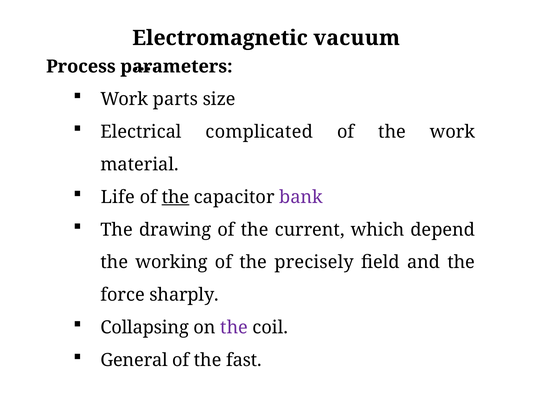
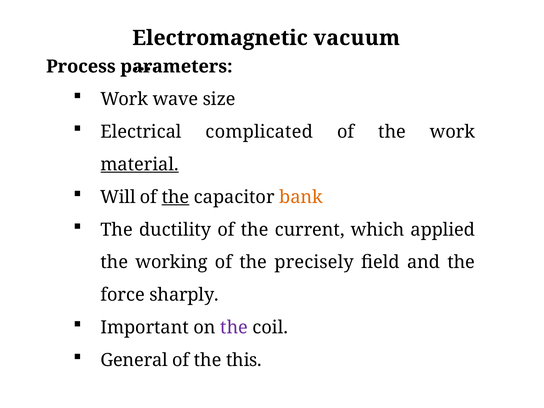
parts: parts -> wave (175, 99)
material underline: none -> present (140, 164)
Life: Life -> Will (118, 197)
bank colour: purple -> orange (301, 197)
drawing: drawing -> ductility (175, 230)
depend: depend -> applied (443, 230)
Collapsing: Collapsing -> Important (145, 328)
fast: fast -> this (244, 360)
